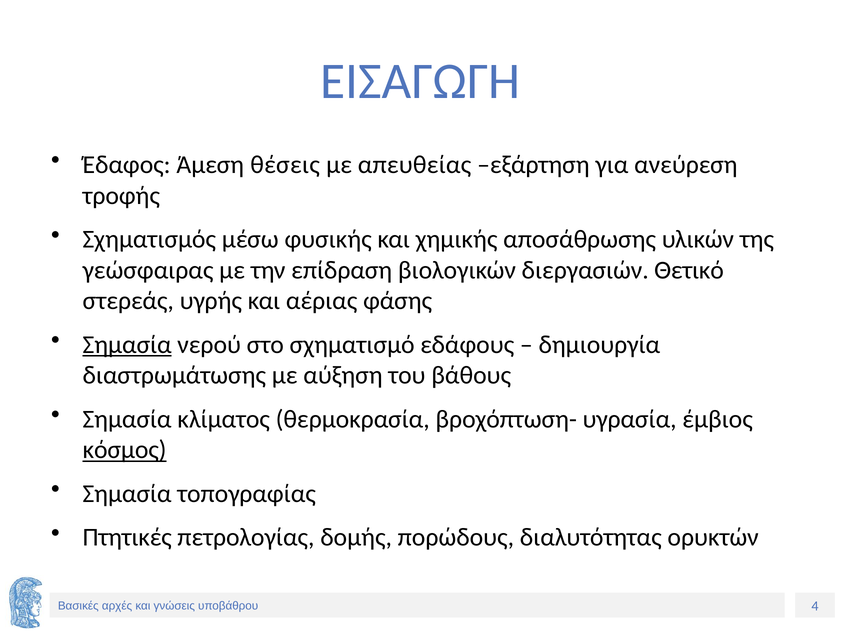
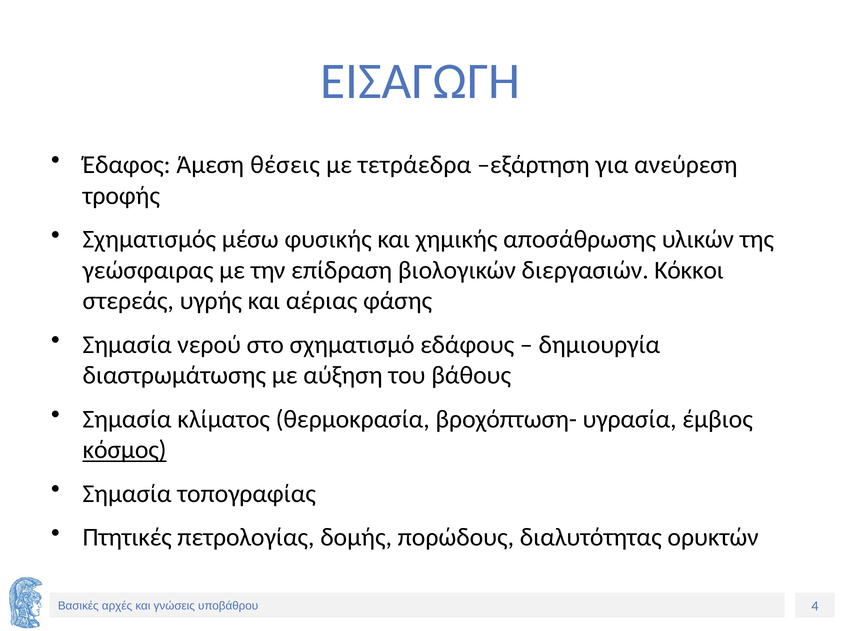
απευθείας: απευθείας -> τετράεδρα (415, 165)
Θετικό: Θετικό -> Κόκκοι (689, 270)
Σημασία underline: present -> none (127, 344)
